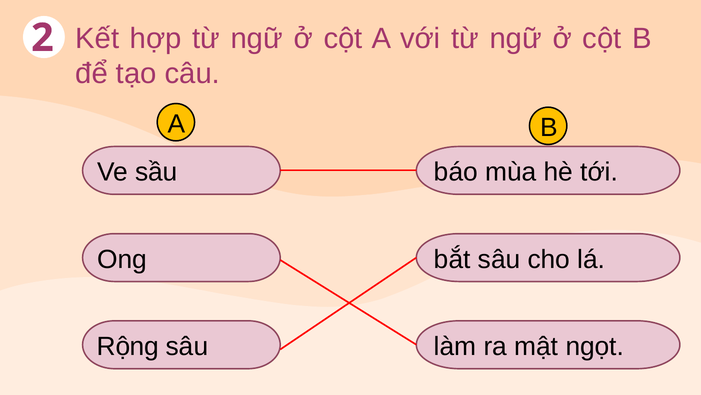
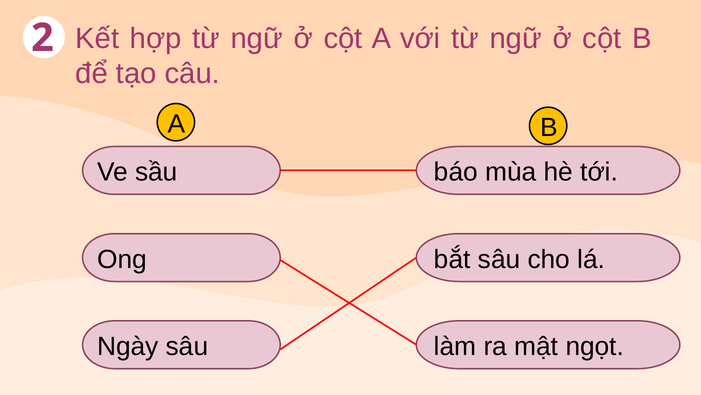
Rộng: Rộng -> Ngày (128, 347)
